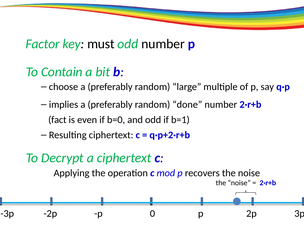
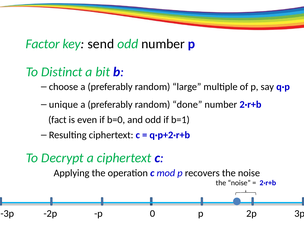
must: must -> send (101, 44)
Contain: Contain -> Distinct (62, 72)
implies: implies -> unique (63, 105)
